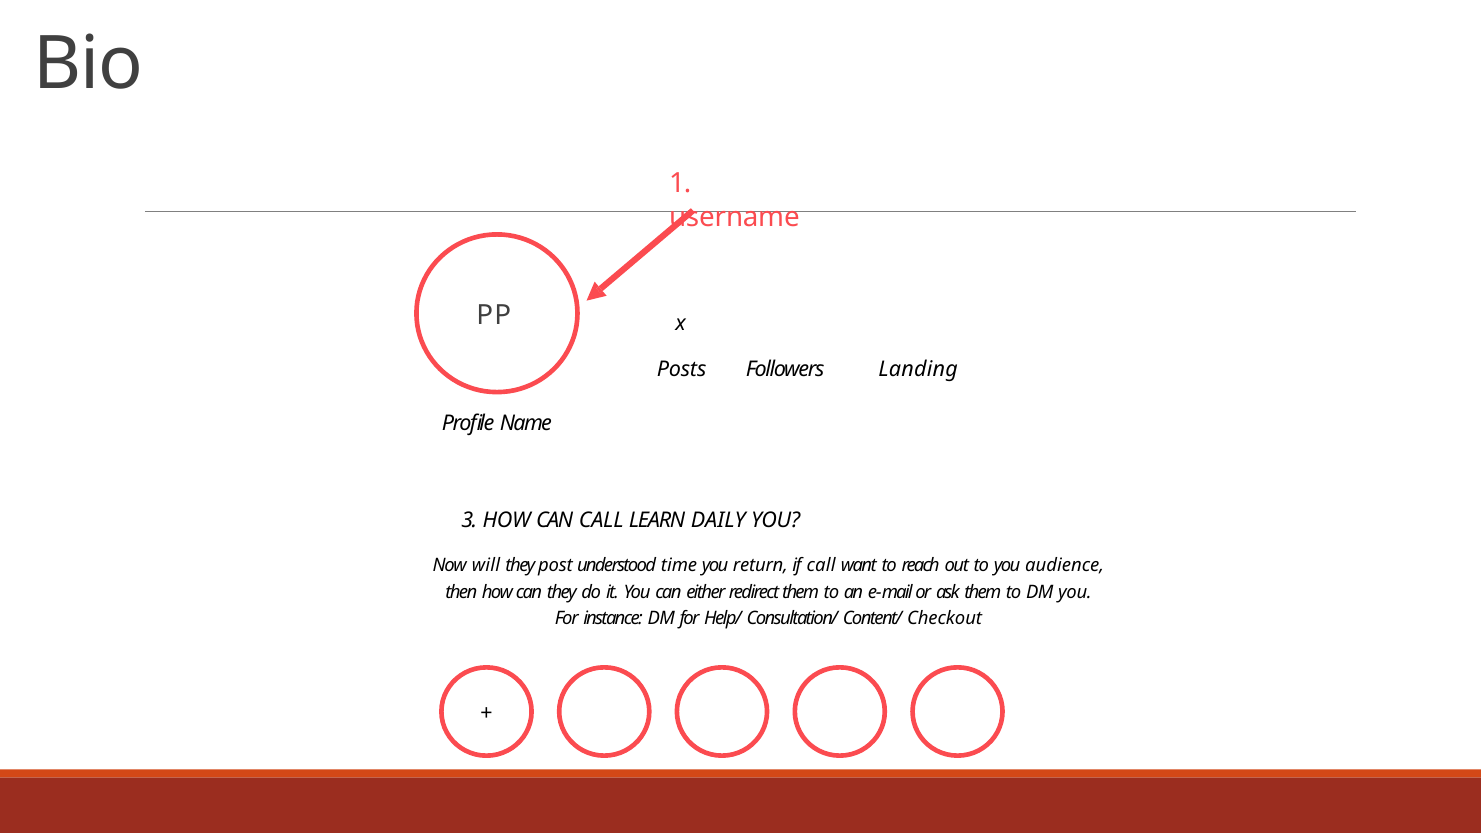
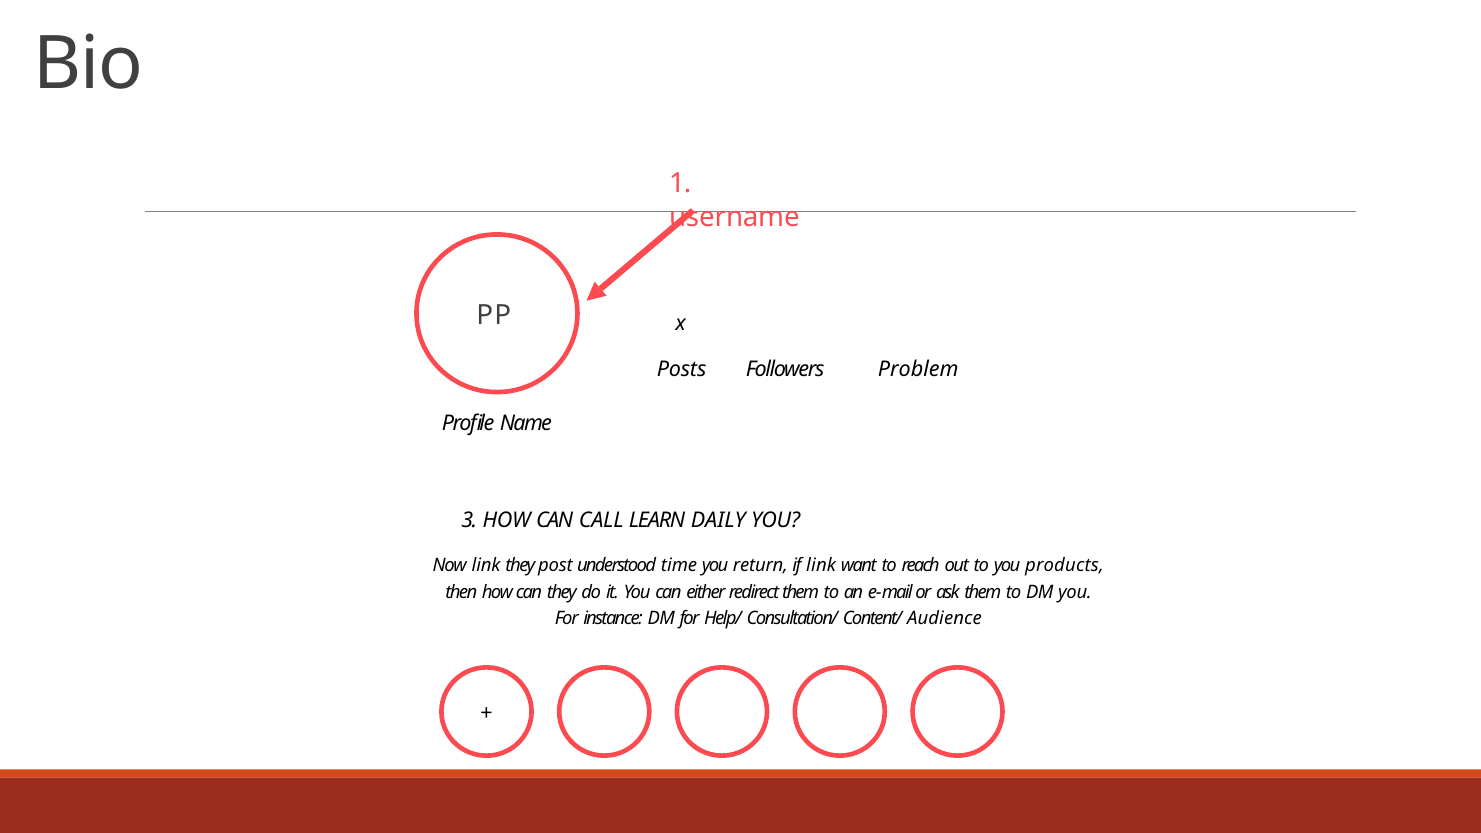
Landing: Landing -> Problem (918, 370)
Now will: will -> link (486, 565)
if call: call -> link (821, 565)
audience: audience -> products (1065, 565)
Checkout: Checkout -> Audience (944, 619)
